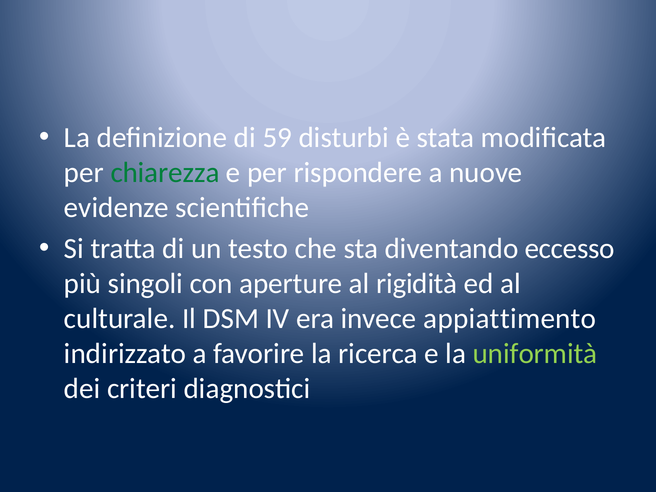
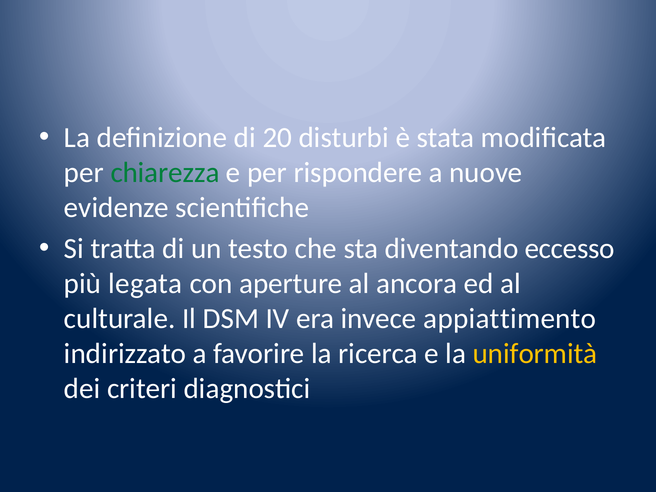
59: 59 -> 20 (277, 138)
singoli: singoli -> legata (145, 283)
rigidità: rigidità -> ancora (417, 283)
uniformità colour: light green -> yellow (535, 353)
